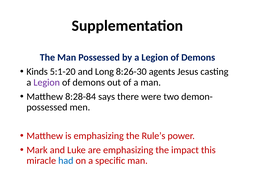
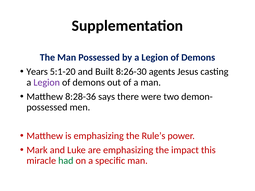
Kinds: Kinds -> Years (37, 72)
Long: Long -> Built (104, 72)
8:28-84: 8:28-84 -> 8:28-36 (81, 97)
had colour: blue -> green (66, 161)
